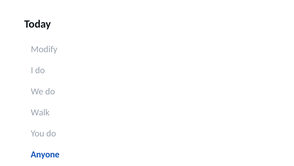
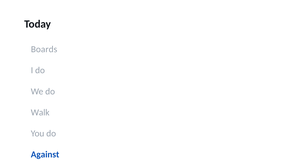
Modify: Modify -> Boards (44, 49)
Anyone: Anyone -> Against (45, 154)
